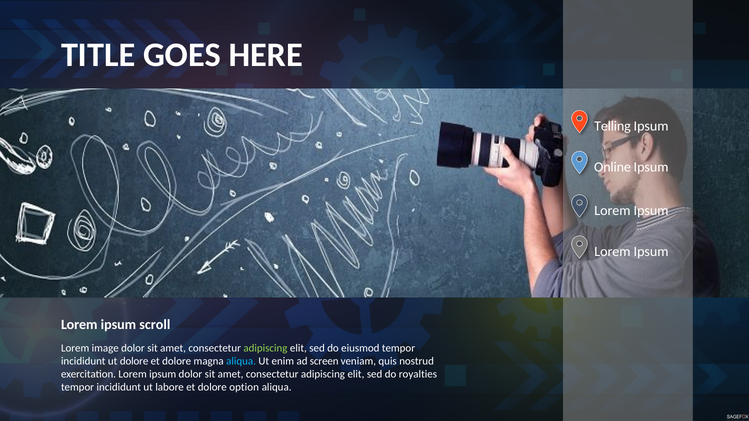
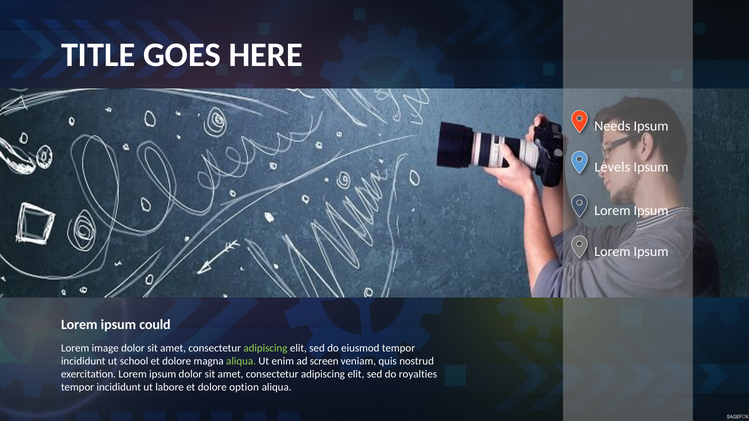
Telling: Telling -> Needs (612, 126)
Online: Online -> Levels (612, 167)
scroll: scroll -> could (155, 325)
ut dolore: dolore -> school (134, 361)
aliqua colour: light blue -> light green (241, 361)
